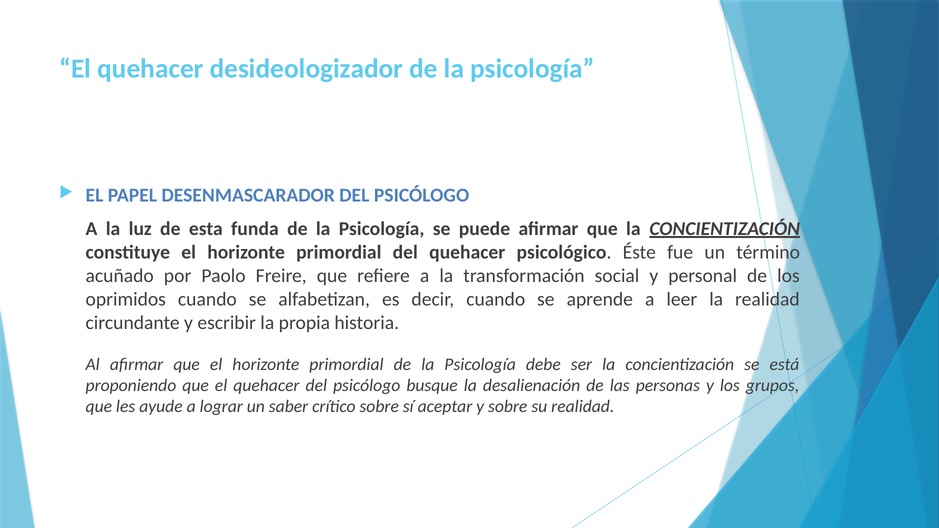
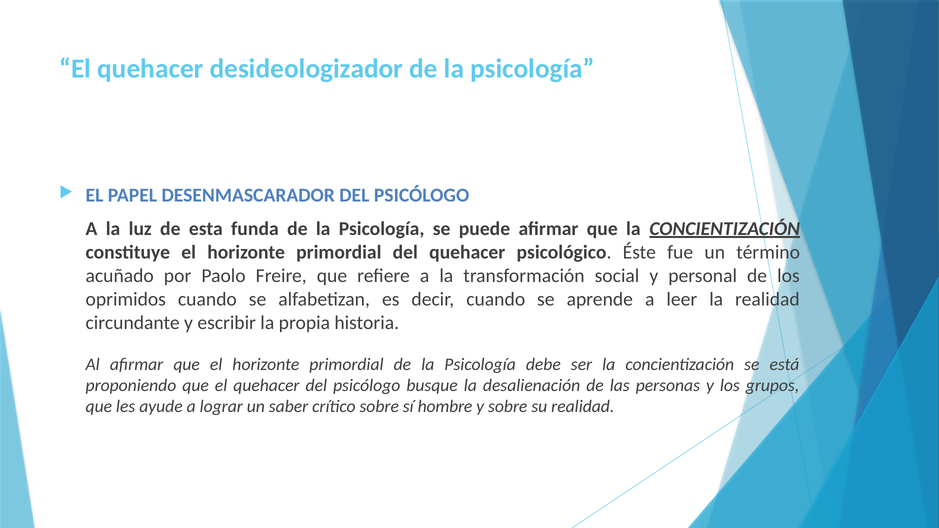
aceptar: aceptar -> hombre (445, 407)
